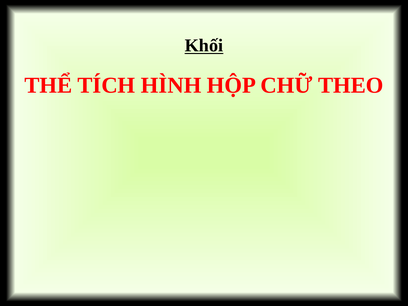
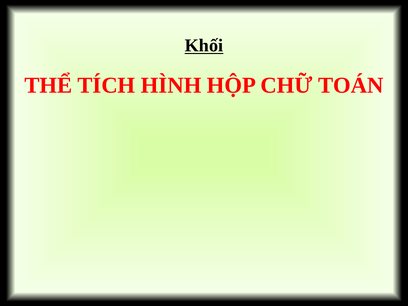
THEO: THEO -> TOÁN (351, 85)
